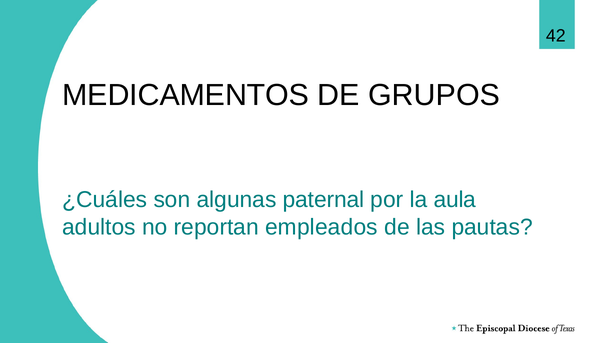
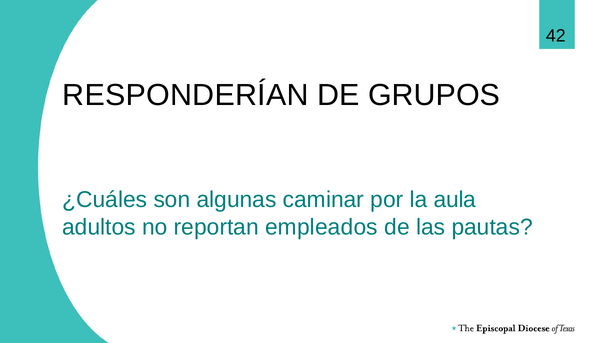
MEDICAMENTOS: MEDICAMENTOS -> RESPONDERÍAN (186, 95)
paternal: paternal -> caminar (323, 200)
